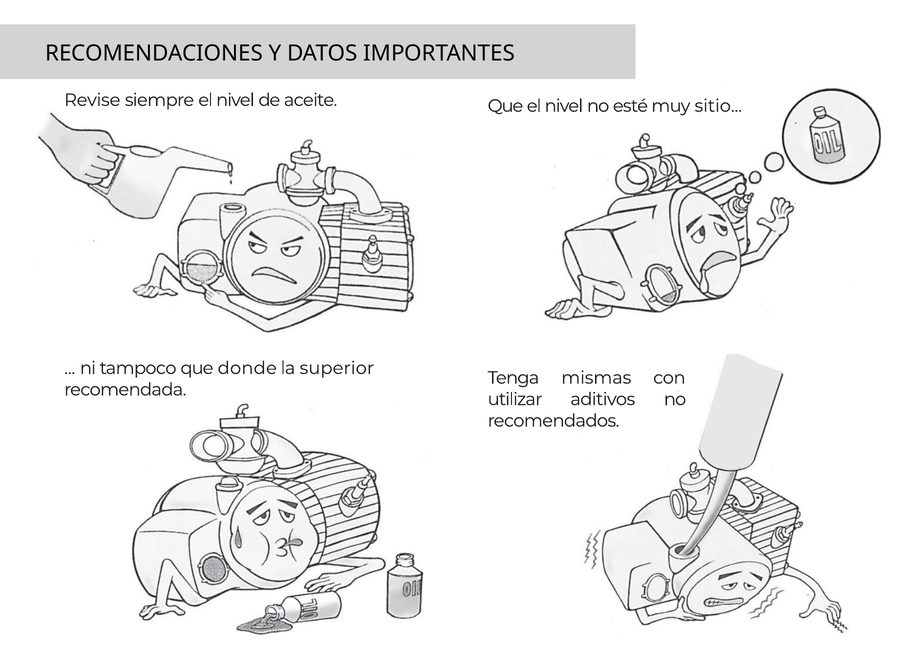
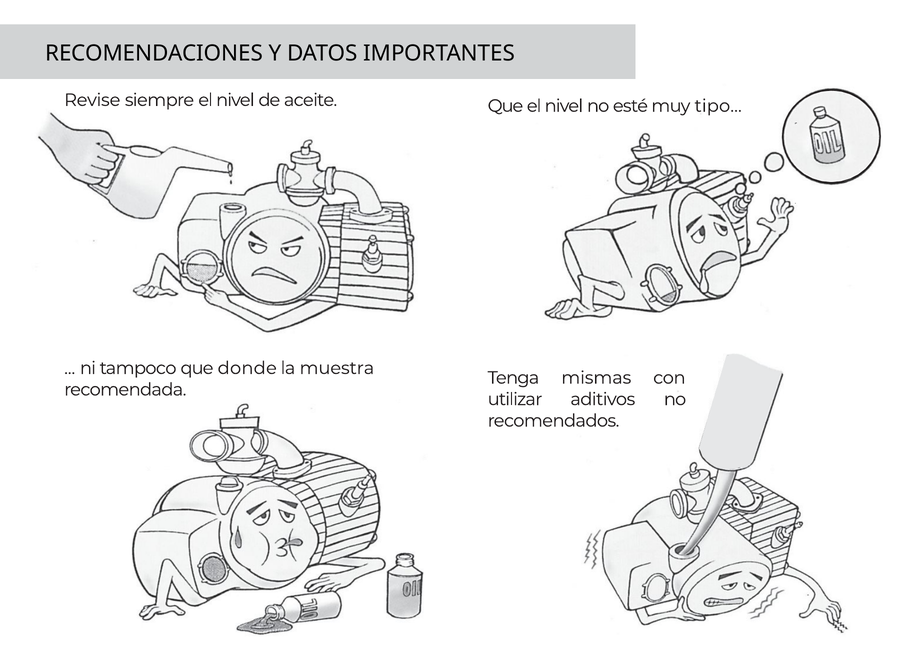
sitio: sitio -> tipo (718, 106)
superior: superior -> muestra (337, 368)
